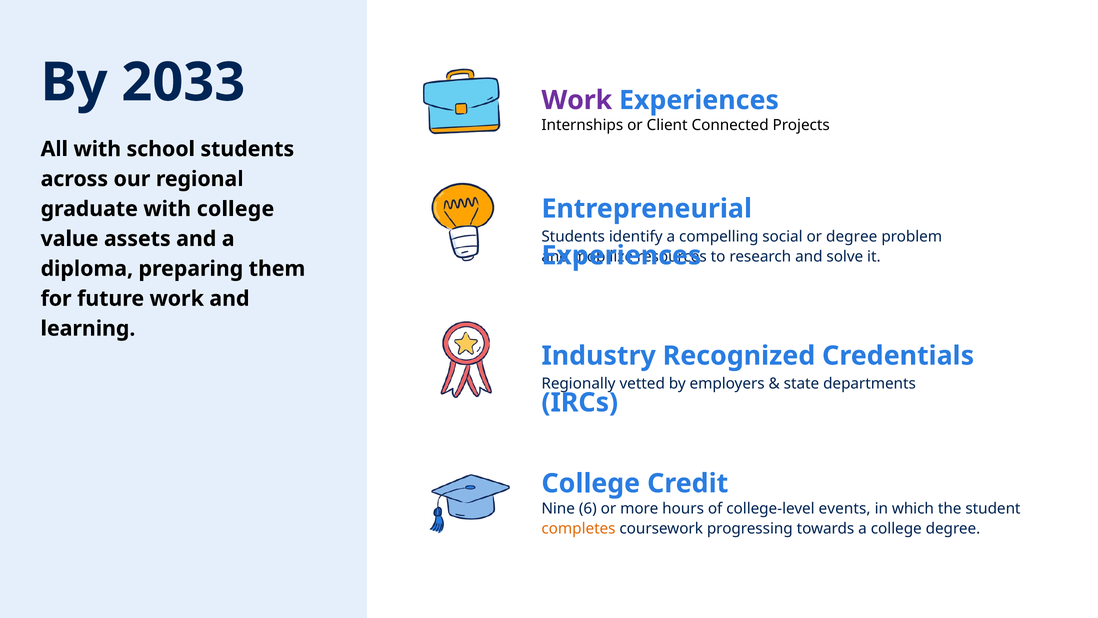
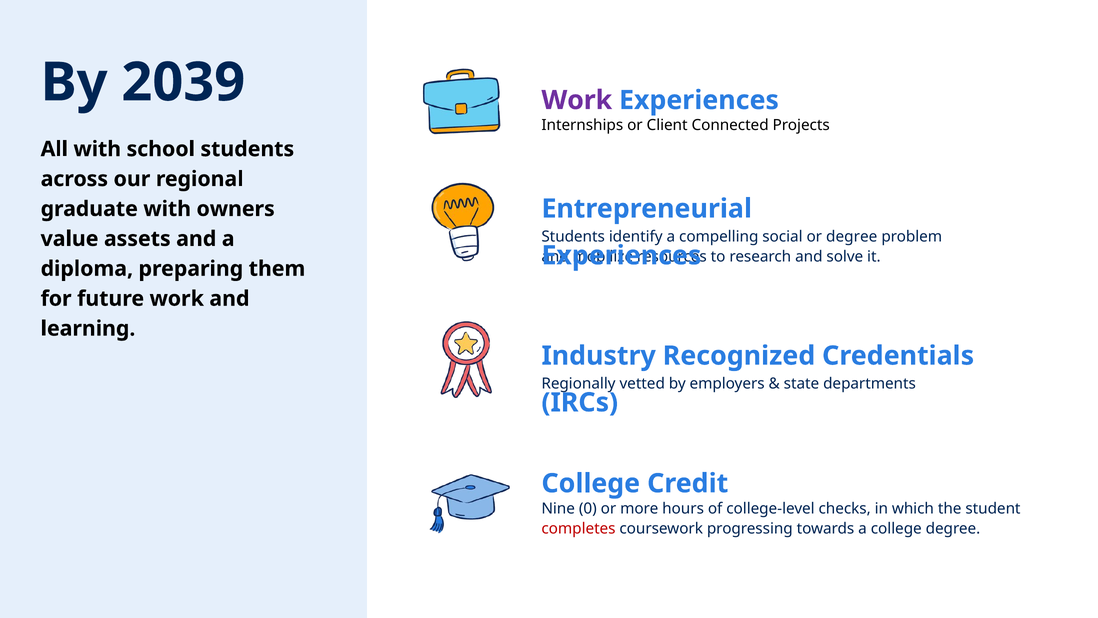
2033: 2033 -> 2039 (183, 82)
with college: college -> owners (236, 209)
6: 6 -> 0 (588, 508)
events: events -> checks (845, 508)
completes colour: orange -> red (578, 528)
